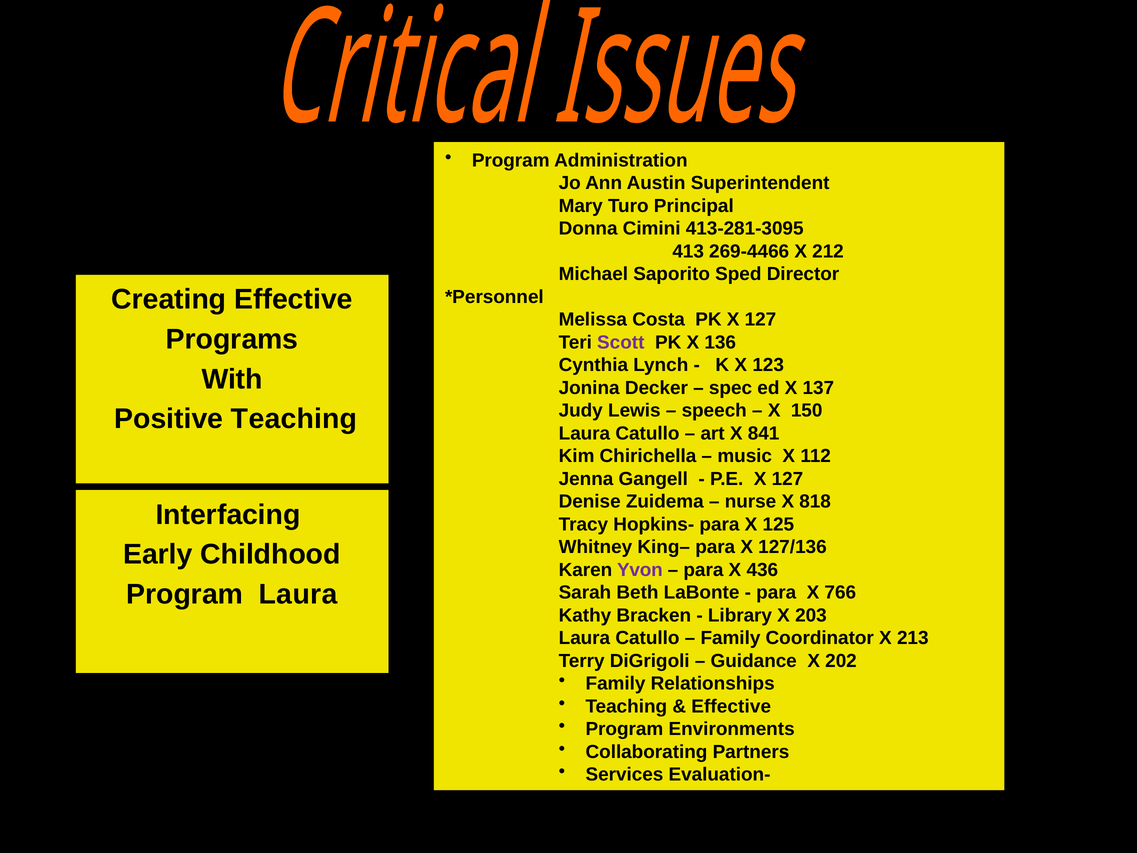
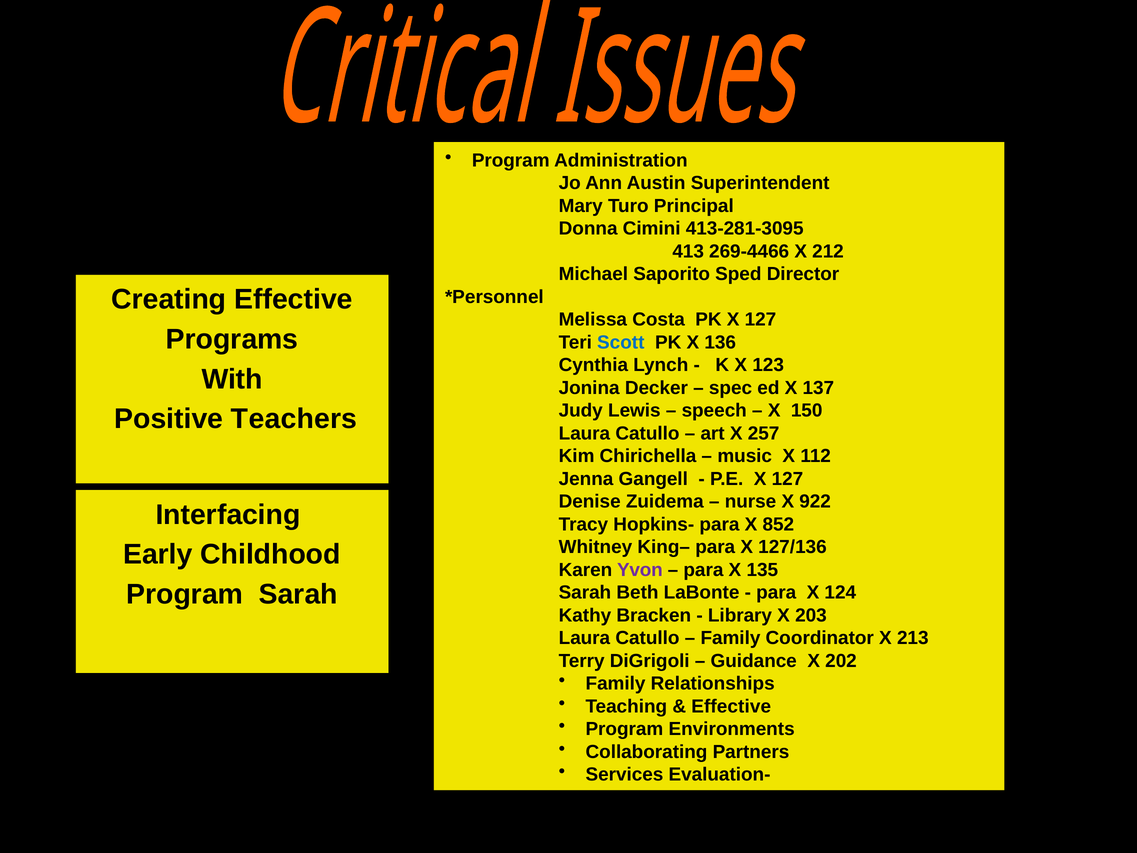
Scott colour: purple -> blue (621, 342)
Positive Teaching: Teaching -> Teachers (294, 419)
841: 841 -> 257 (764, 433)
818: 818 -> 922 (815, 501)
125: 125 -> 852 (778, 524)
436: 436 -> 135 (762, 570)
Program Laura: Laura -> Sarah (298, 594)
766: 766 -> 124 (840, 592)
